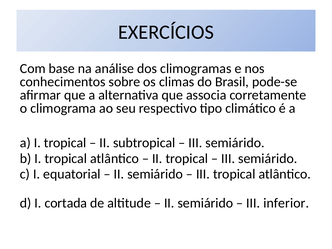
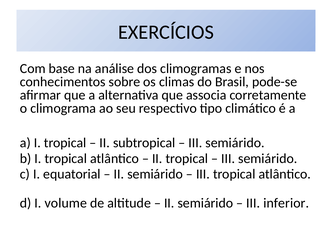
cortada: cortada -> volume (66, 203)
